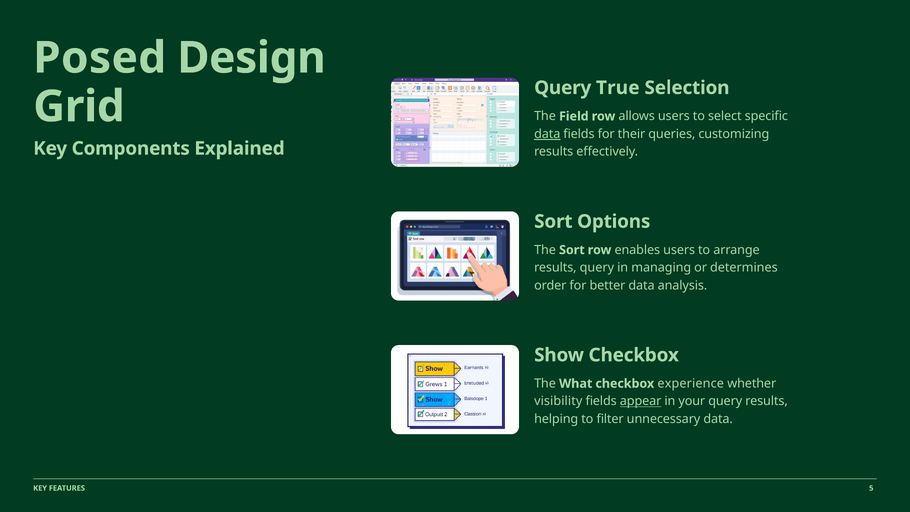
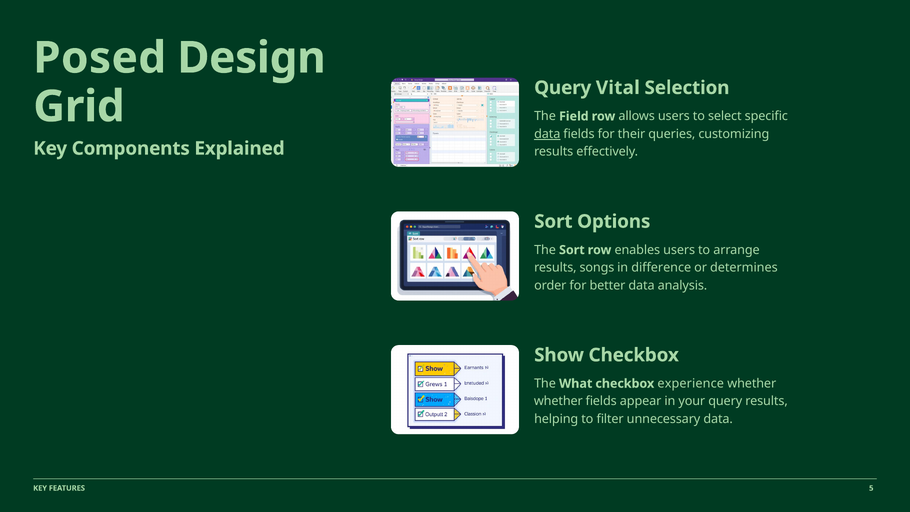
True: True -> Vital (618, 88)
results query: query -> songs (597, 268)
managing: managing -> difference (661, 268)
visibility: visibility -> whether (558, 401)
appear underline: present -> none (641, 401)
